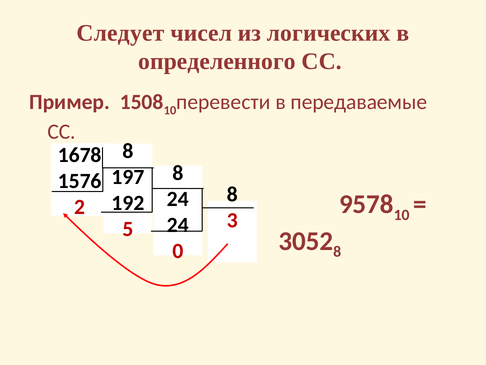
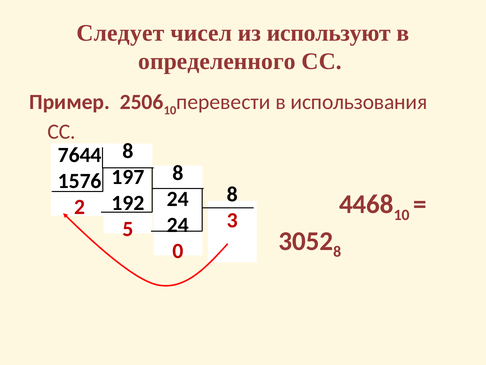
логических: логических -> используют (329, 33)
1508: 1508 -> 2506 (142, 102)
передаваемые: передаваемые -> использования (359, 102)
1678: 1678 -> 7644 (80, 155)
9578: 9578 -> 4468 (366, 204)
